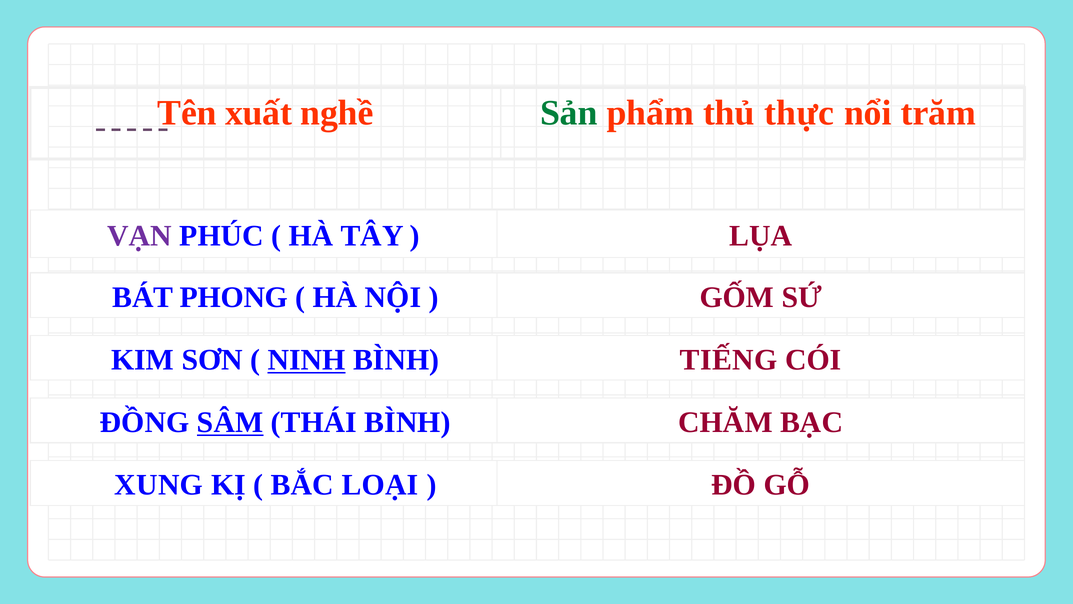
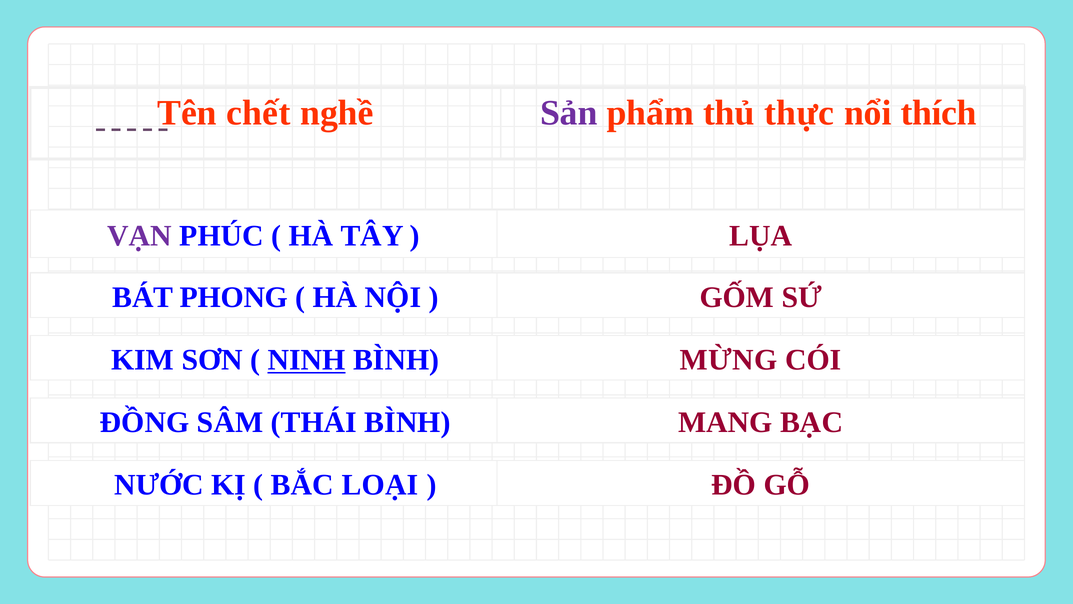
xuất: xuất -> chết (258, 113)
Sản colour: green -> purple (569, 113)
trăm: trăm -> thích (939, 113)
TIẾNG: TIẾNG -> MỪNG (729, 360)
SÂM underline: present -> none (230, 422)
CHĂM: CHĂM -> MANG (725, 422)
XUNG: XUNG -> NƯỚC (159, 485)
